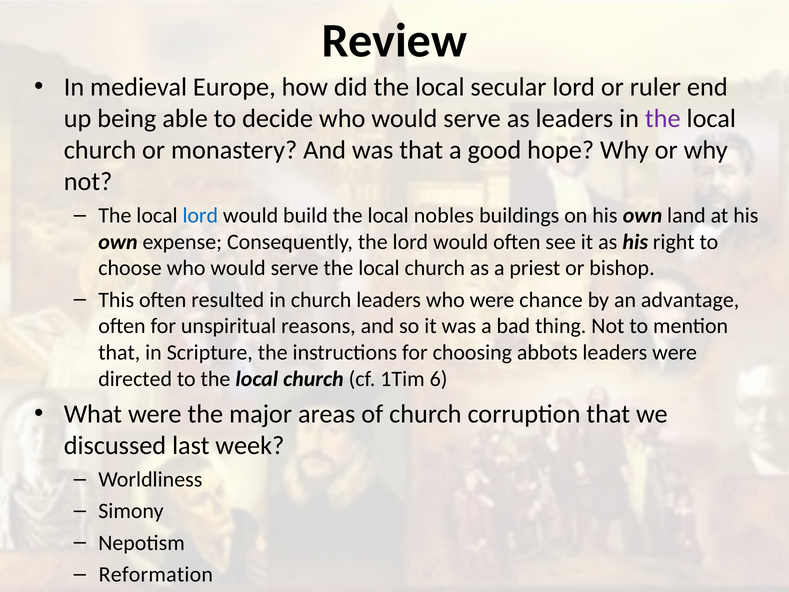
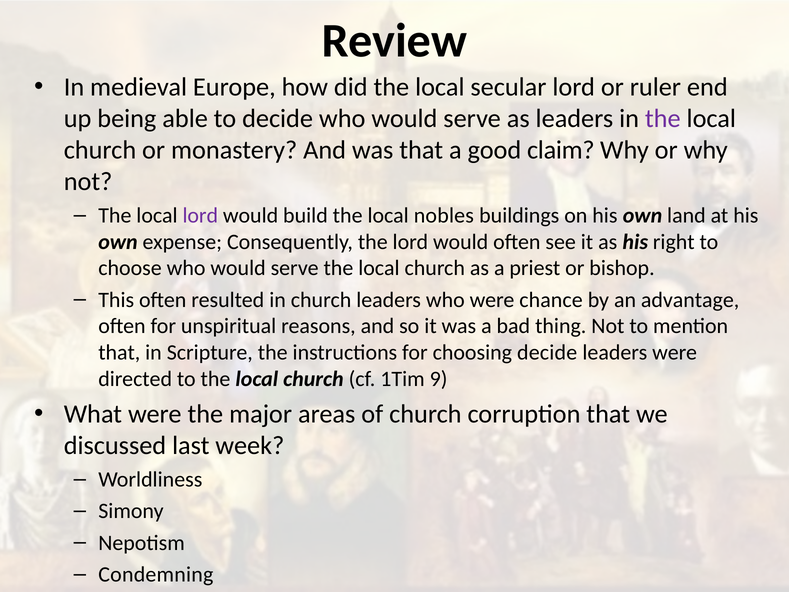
hope: hope -> claim (561, 150)
lord colour: blue -> purple (200, 216)
choosing abbots: abbots -> decide (547, 352)
6: 6 -> 9 (439, 379)
Reformation: Reformation -> Condemning (156, 574)
